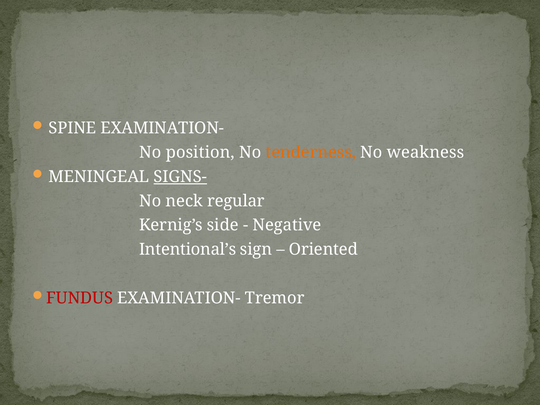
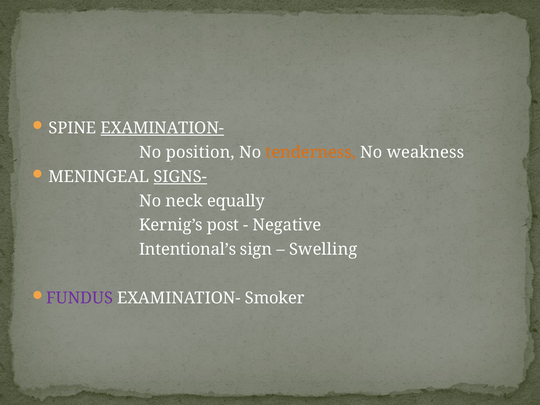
EXAMINATION- underline: none -> present (162, 128)
regular: regular -> equally (236, 201)
side: side -> post (223, 225)
Oriented: Oriented -> Swelling (323, 250)
FUNDUS colour: red -> purple (80, 298)
Tremor: Tremor -> Smoker (275, 298)
